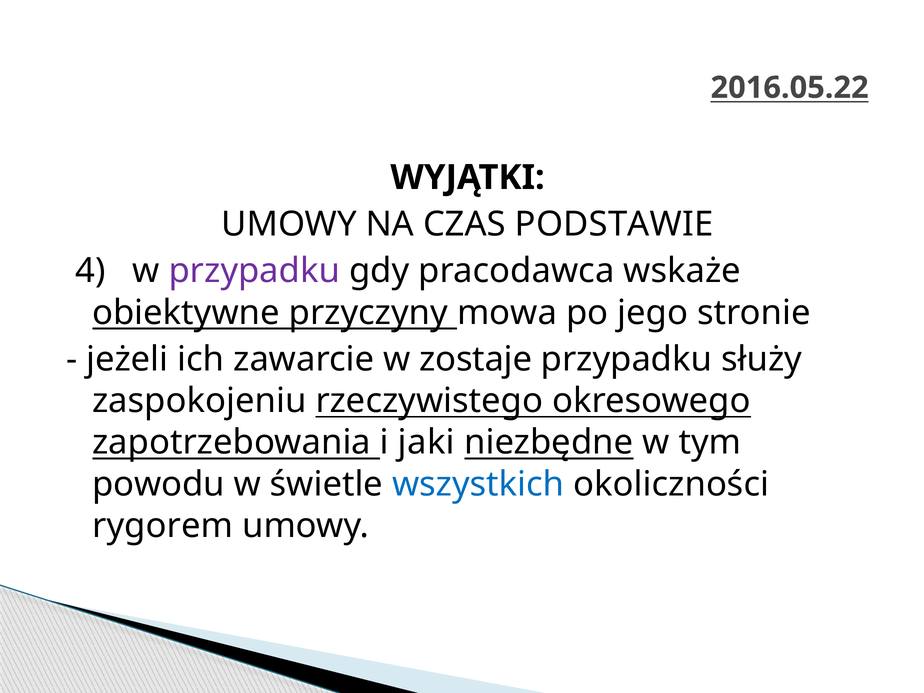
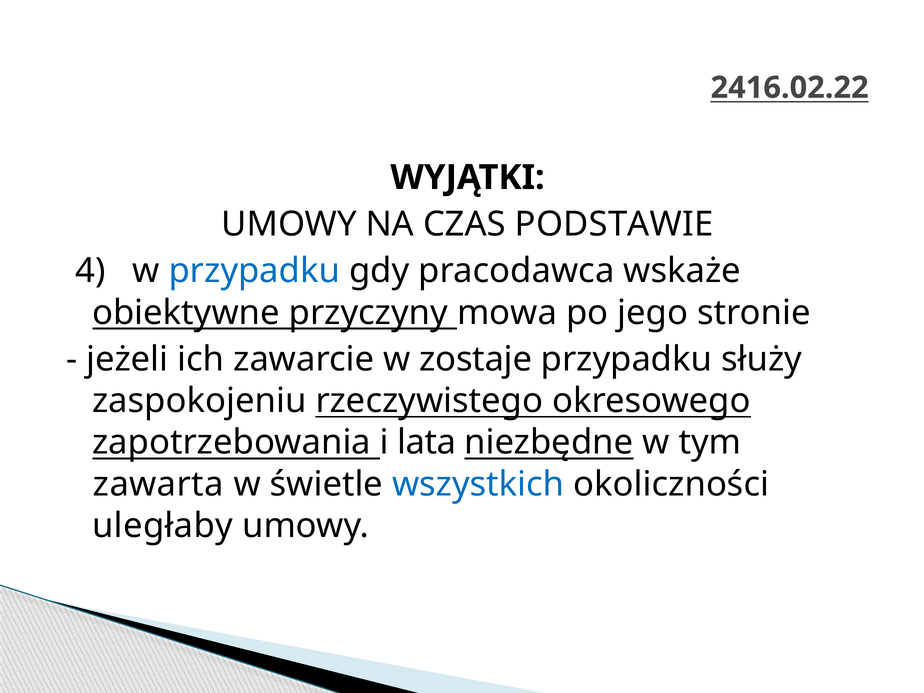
2016.05.22: 2016.05.22 -> 2416.02.22 (790, 88)
przypadku colour: purple -> blue (254, 271)
jaki: jaki -> lata (427, 443)
powodu: powodu -> zawarta (158, 484)
rygorem: rygorem -> uległaby (163, 526)
